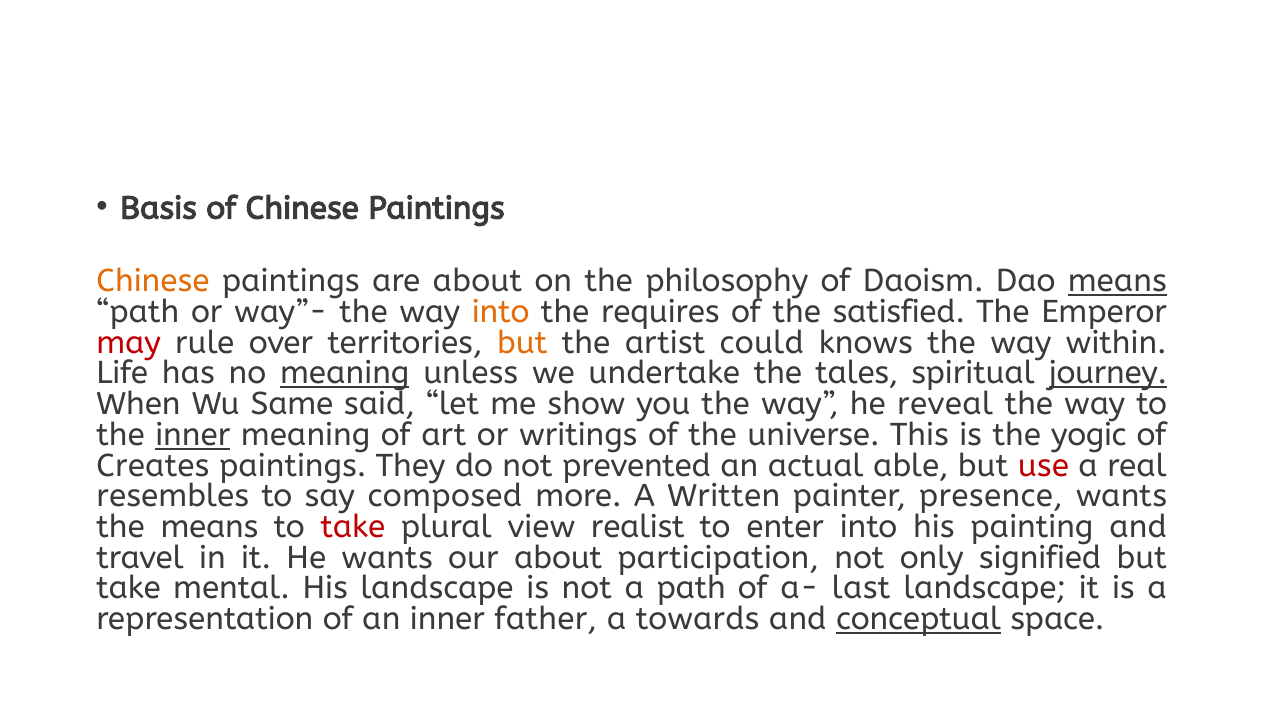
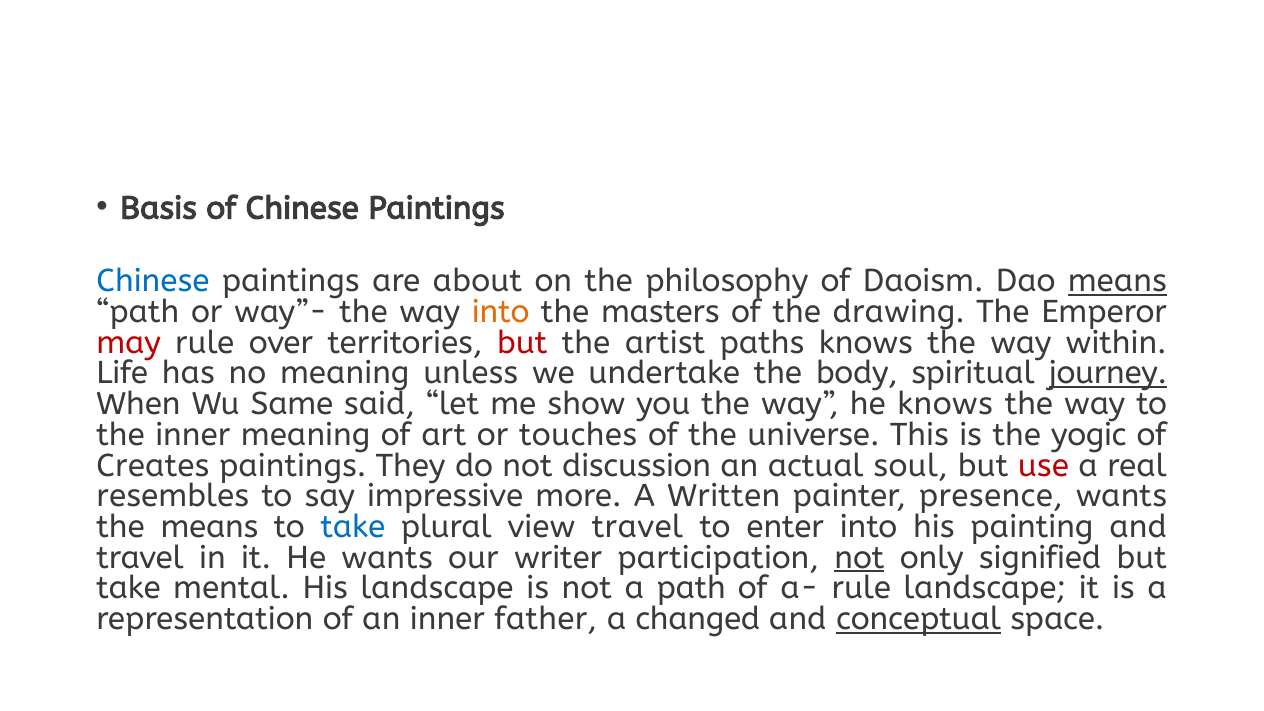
Chinese colour: orange -> blue (153, 281)
requires: requires -> masters (660, 312)
satisfied: satisfied -> drawing (899, 312)
but colour: orange -> red (522, 343)
could: could -> paths (762, 343)
meaning underline: present -> none (345, 374)
tales: tales -> body (857, 374)
he reveal: reveal -> knows (945, 404)
inner underline: present -> none (193, 435)
writings: writings -> touches (578, 435)
prevented: prevented -> discussion (637, 466)
able: able -> soul (911, 466)
composed: composed -> impressive (445, 496)
take colour: red -> blue (353, 527)
view realist: realist -> travel (637, 527)
our about: about -> writer (558, 558)
not underline: none -> present (859, 558)
a- last: last -> rule (861, 589)
towards: towards -> changed (698, 619)
